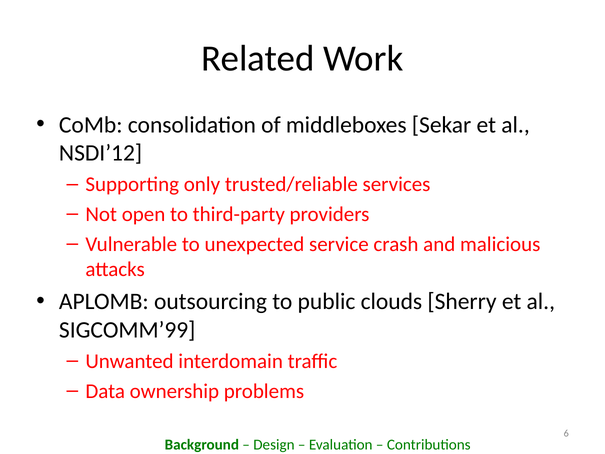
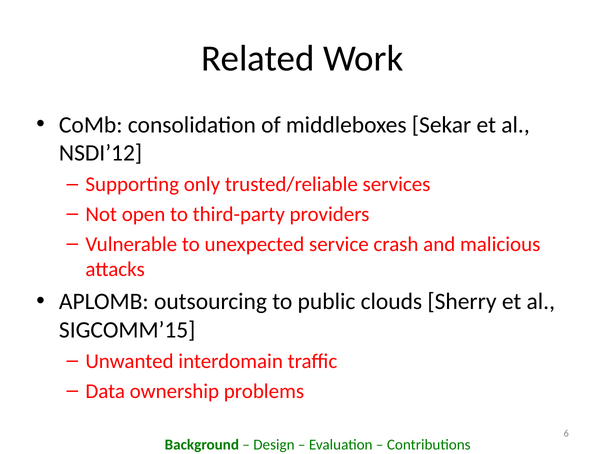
SIGCOMM’99: SIGCOMM’99 -> SIGCOMM’15 (127, 330)
